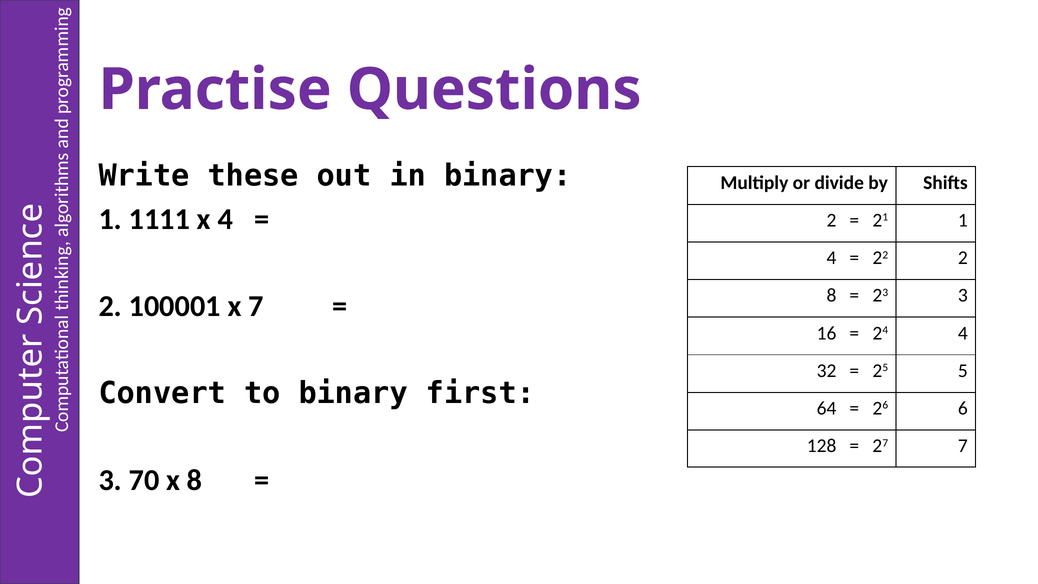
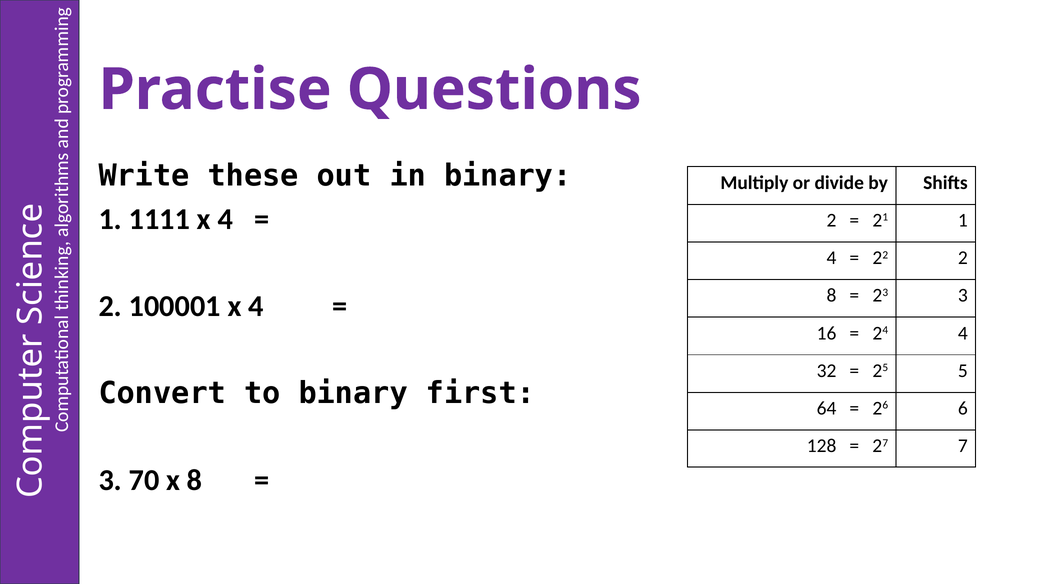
100001 x 7: 7 -> 4 (256, 306)
